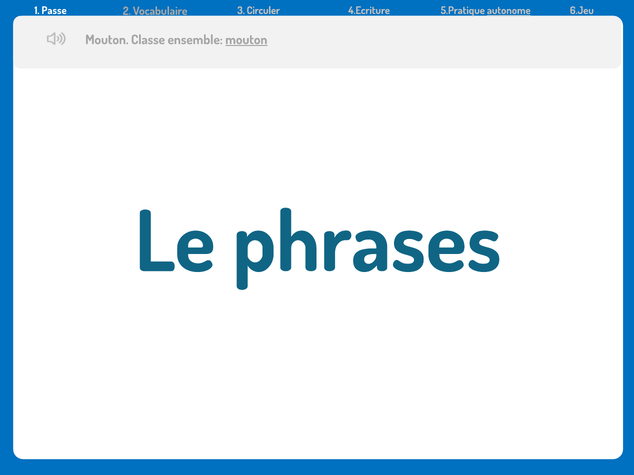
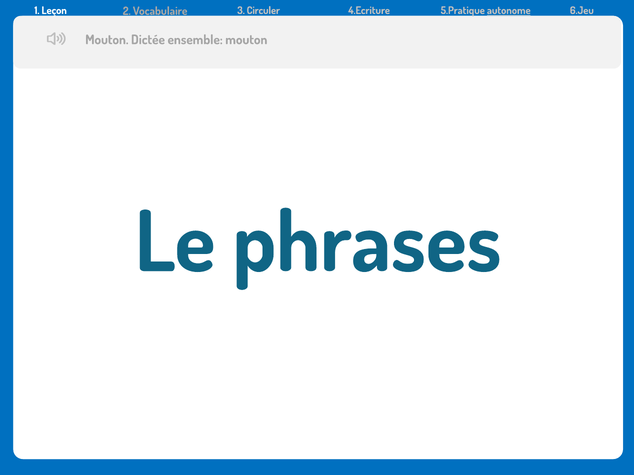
Passe: Passe -> Leçon (54, 11)
Classe: Classe -> Dictée (148, 40)
mouton underline: present -> none (246, 40)
